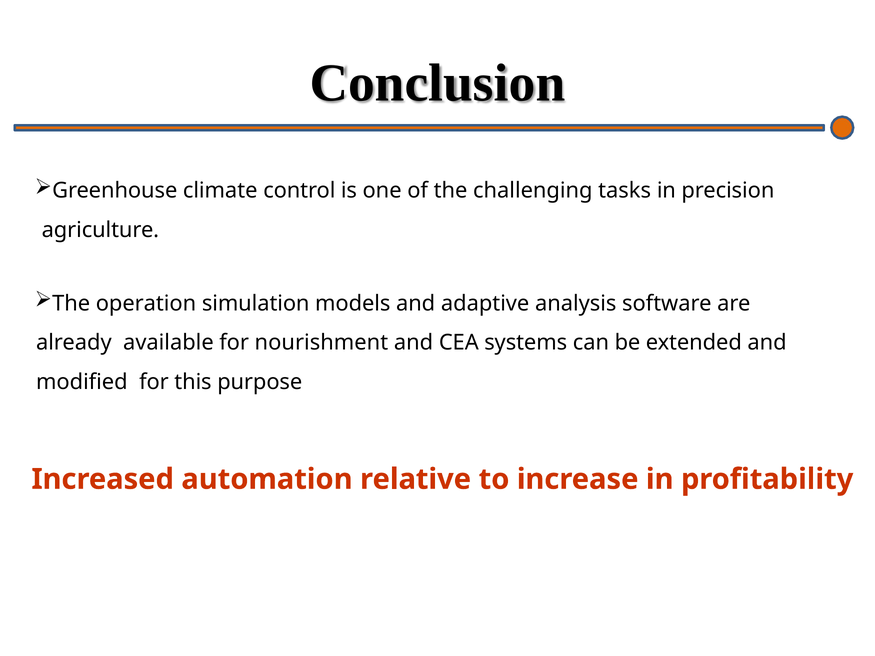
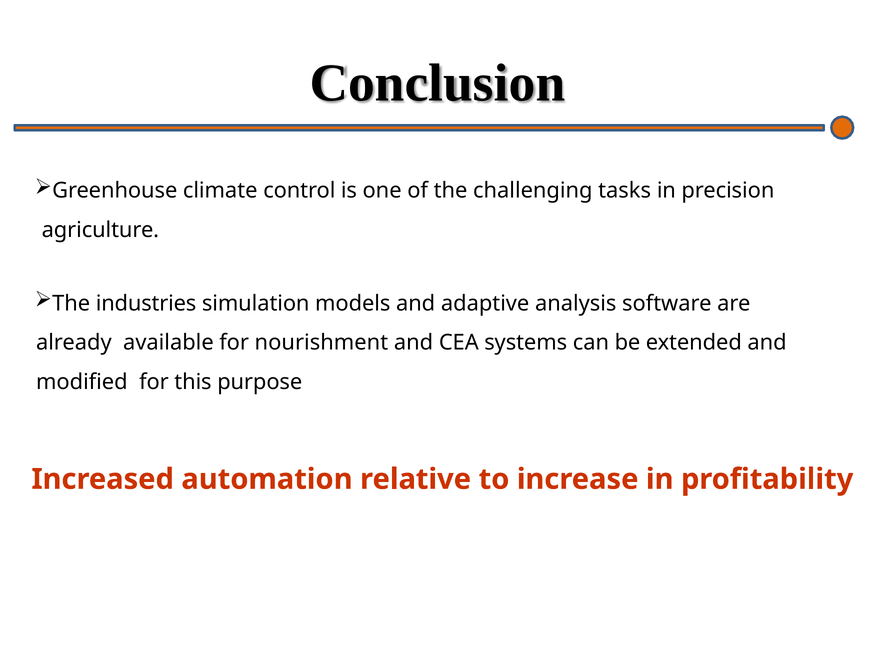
operation: operation -> industries (146, 303)
